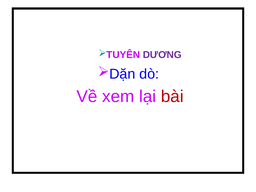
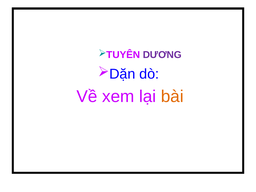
bài colour: red -> orange (172, 96)
